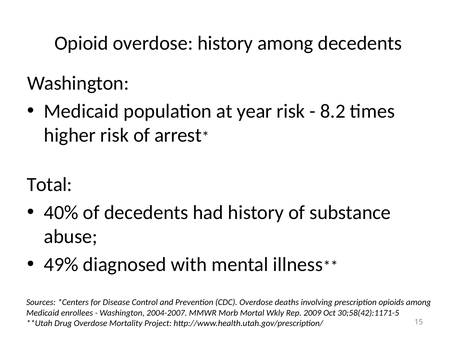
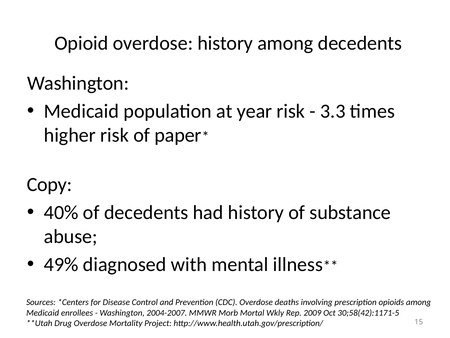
8.2: 8.2 -> 3.3 (333, 111)
arrest: arrest -> paper (178, 135)
Total: Total -> Copy (49, 184)
